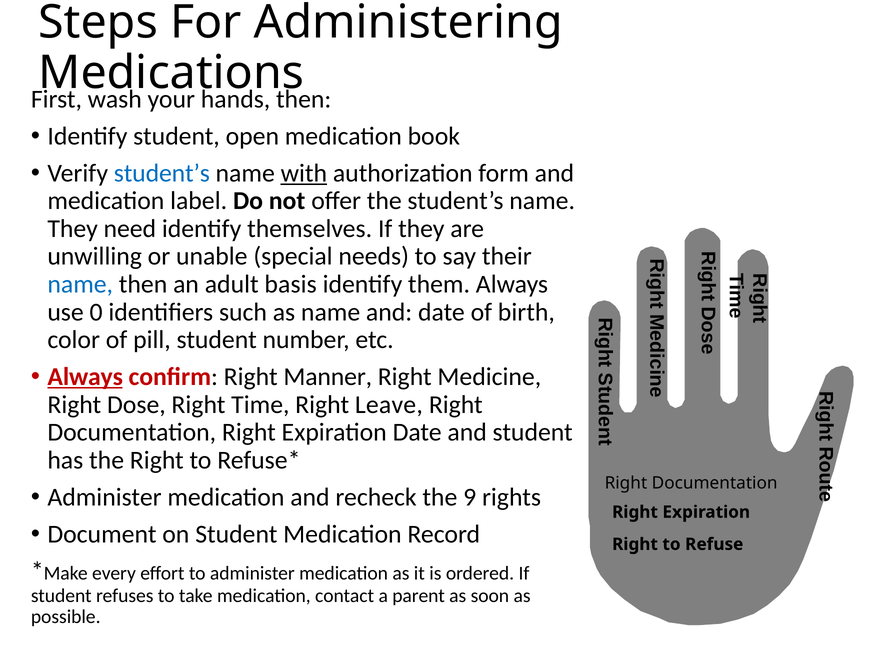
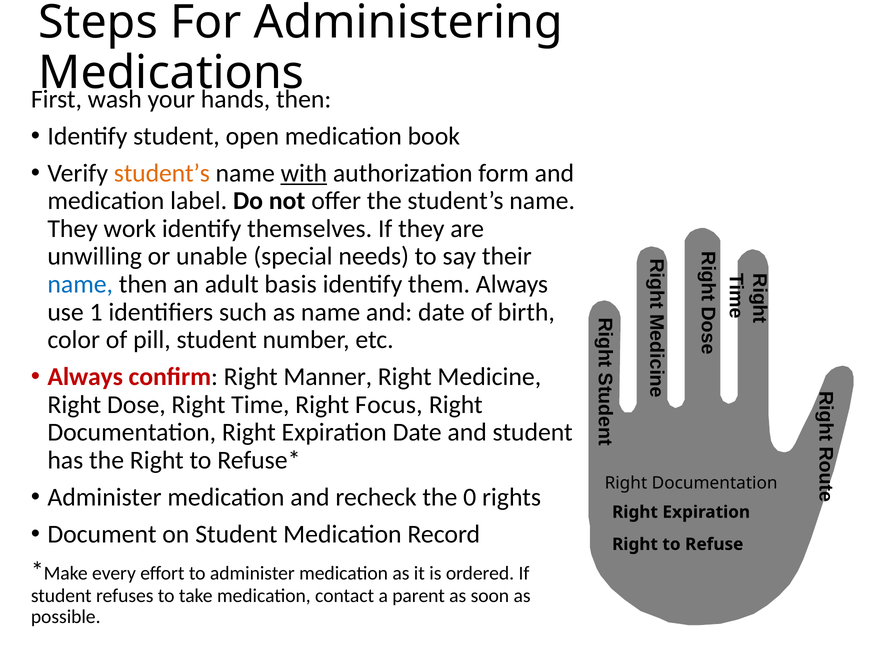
student’s colour: blue -> orange (162, 173)
need: need -> work (130, 229)
0: 0 -> 1 (96, 312)
Always underline: present -> none (85, 377)
Leave: Leave -> Focus (389, 405)
9: 9 -> 0 (470, 497)
